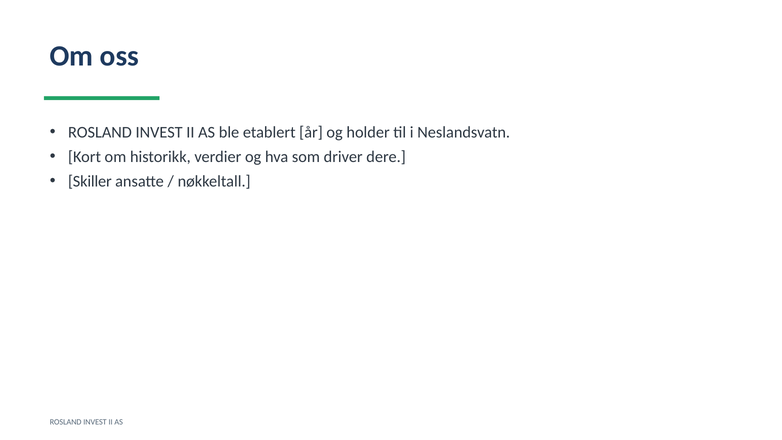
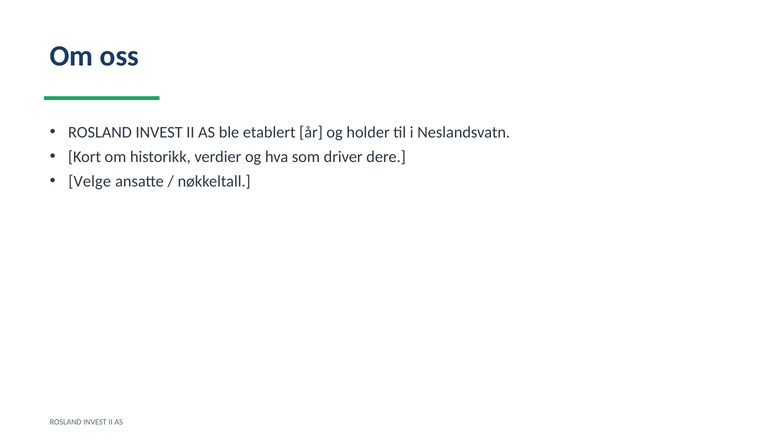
Skiller: Skiller -> Velge (90, 181)
